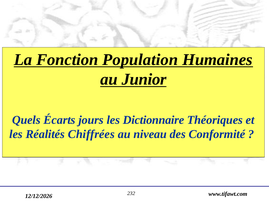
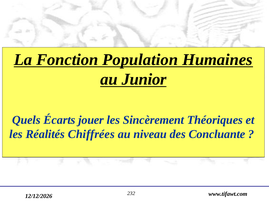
jours: jours -> jouer (91, 120)
Dictionnaire: Dictionnaire -> Sincèrement (154, 120)
Conformité: Conformité -> Concluante (217, 134)
